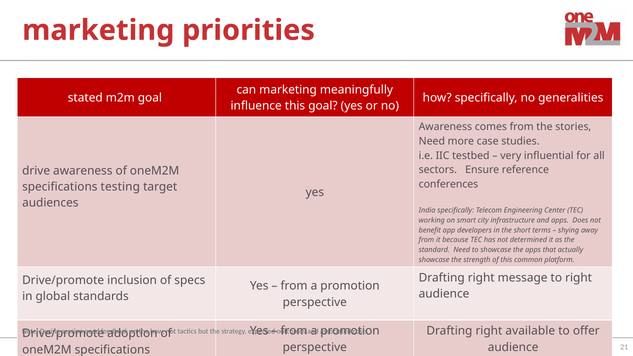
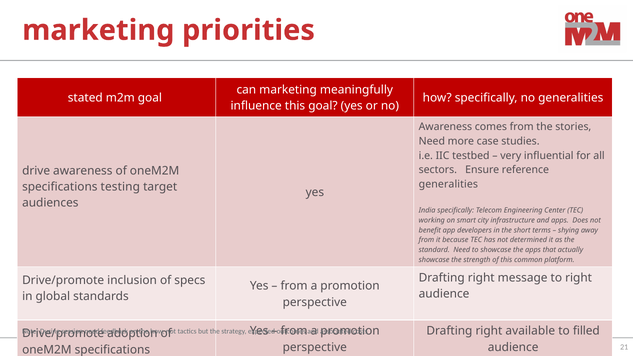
conferences: conferences -> generalities (448, 184)
offer: offer -> filled (586, 331)
